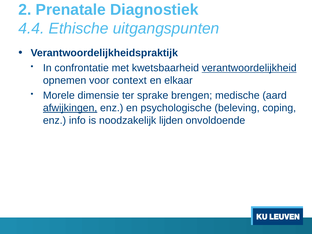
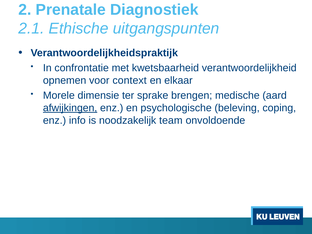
4.4: 4.4 -> 2.1 (31, 29)
verantwoordelijkheid underline: present -> none (249, 68)
lijden: lijden -> team (171, 120)
